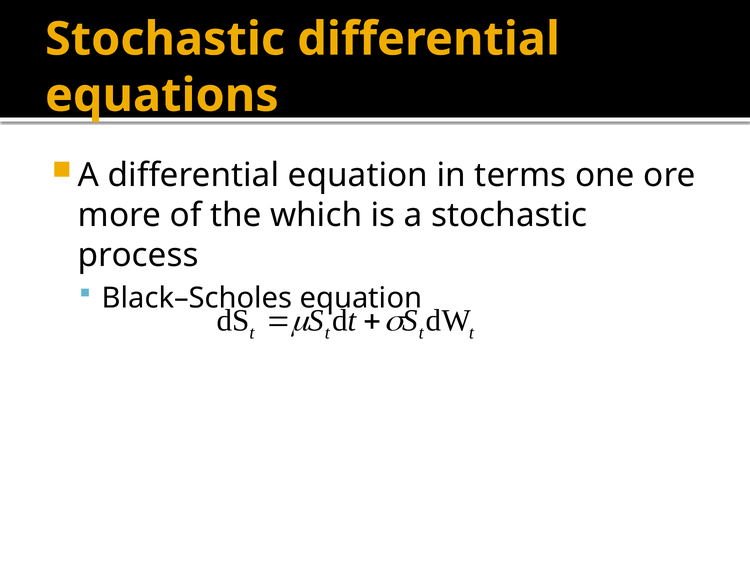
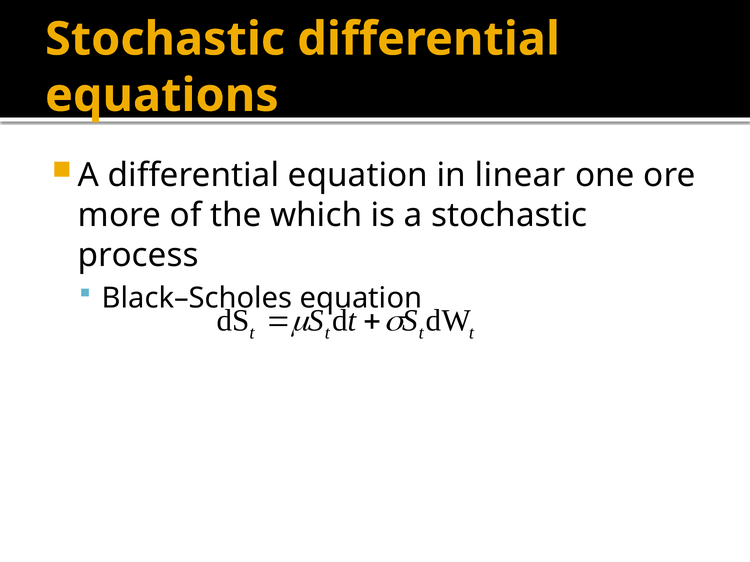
terms: terms -> linear (520, 175)
